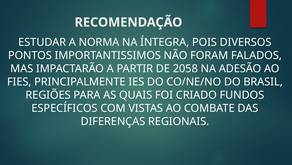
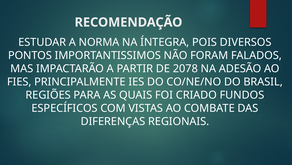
2058: 2058 -> 2078 (185, 68)
